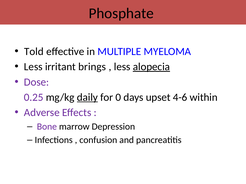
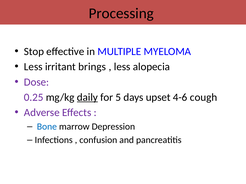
Phosphate: Phosphate -> Processing (121, 13)
Told: Told -> Stop (34, 52)
alopecia underline: present -> none (151, 67)
0: 0 -> 5 (118, 98)
within: within -> cough (204, 98)
Bone colour: purple -> blue (47, 127)
